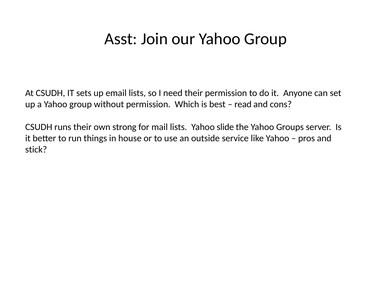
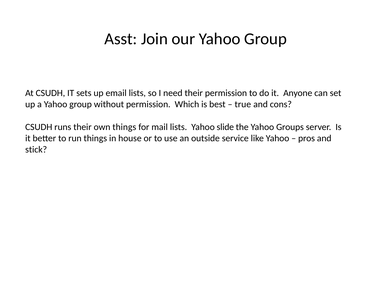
read: read -> true (243, 105)
own strong: strong -> things (124, 127)
